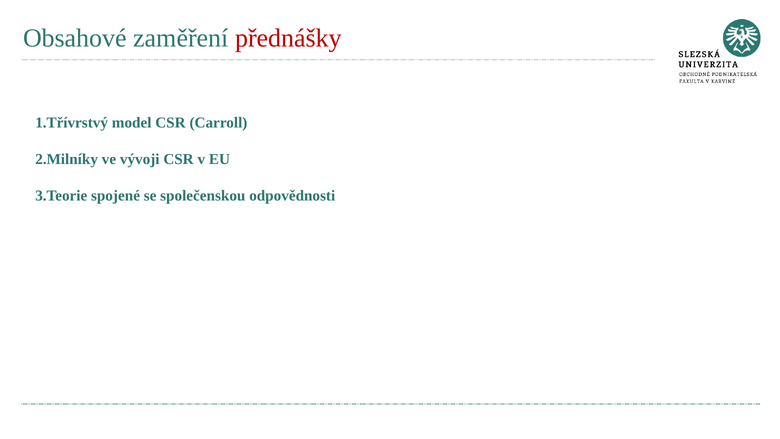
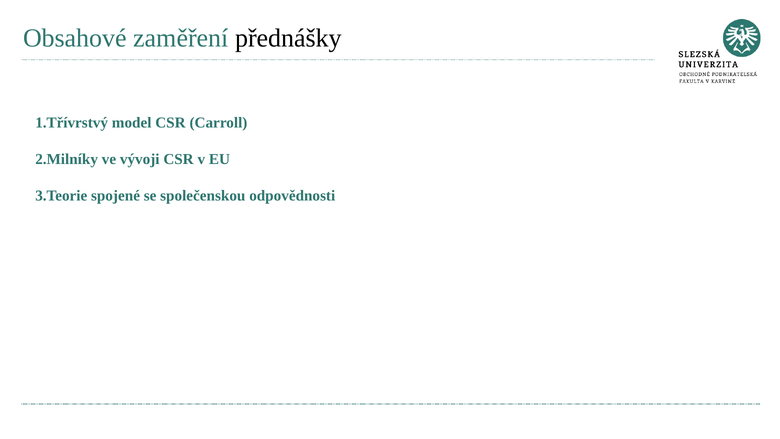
přednášky colour: red -> black (288, 38)
